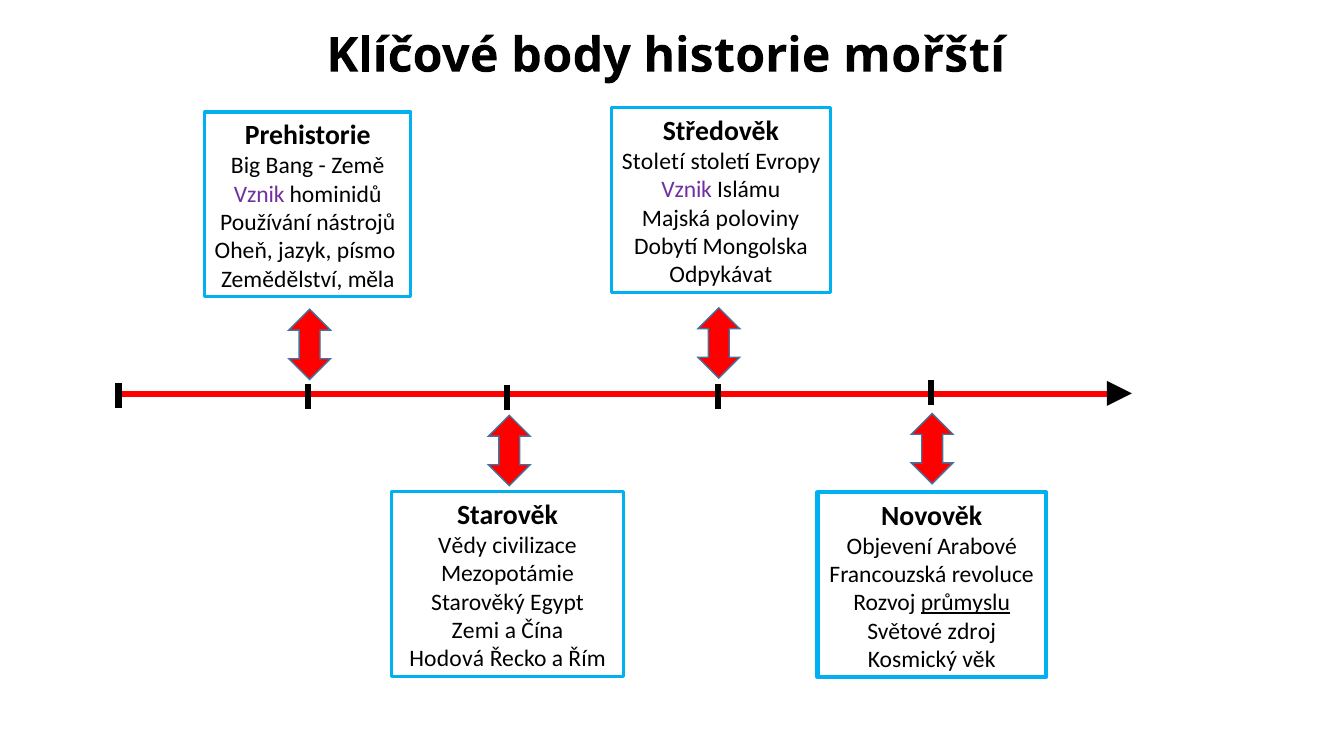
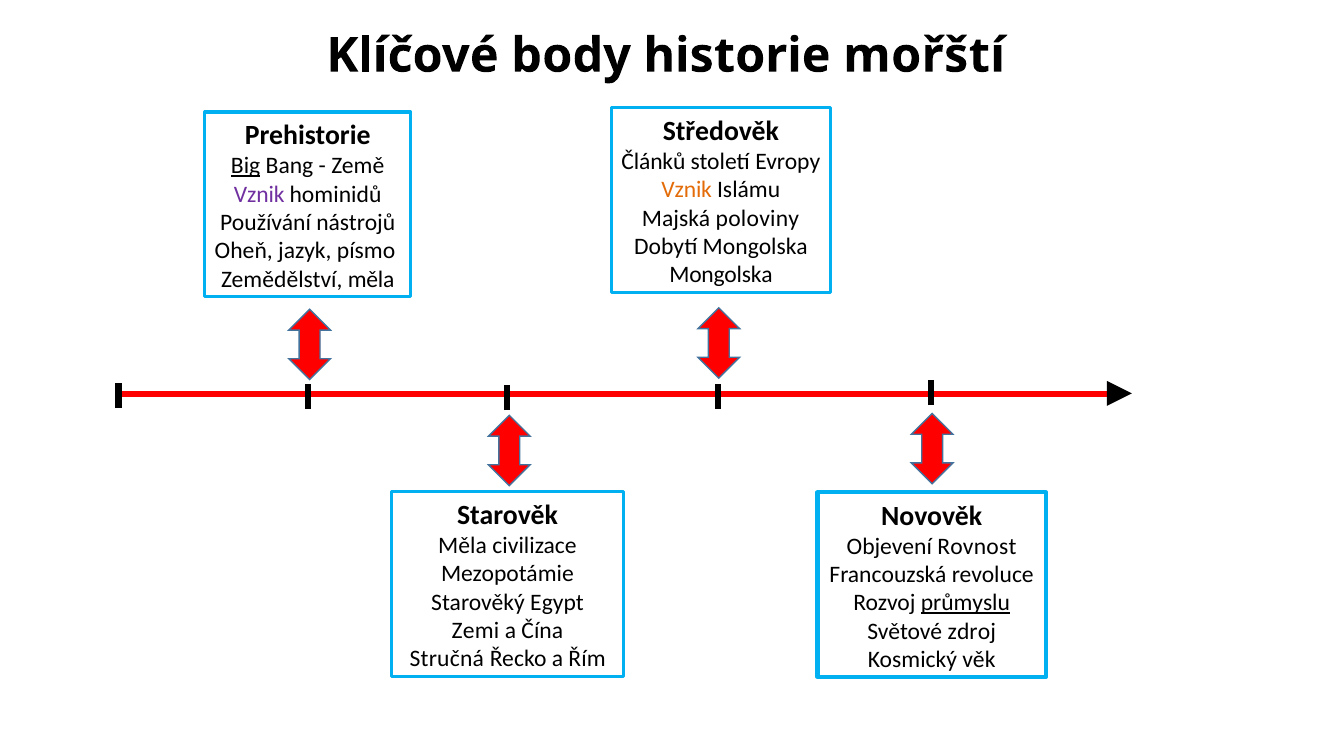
Století: Století -> Článků (653, 162)
Big underline: none -> present (246, 166)
Vznik colour: purple -> orange (687, 190)
Odpykávat: Odpykávat -> Mongolska (721, 275)
Vědy: Vědy -> Měla (463, 546)
Arabové: Arabové -> Rovnost (977, 547)
Hodová: Hodová -> Stručná (447, 659)
